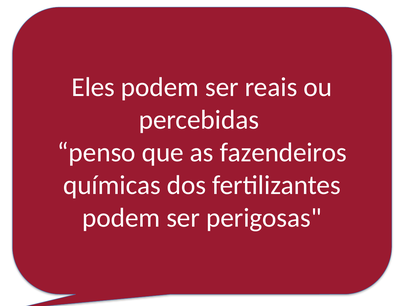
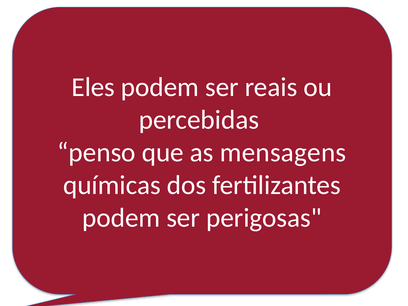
fazendeiros: fazendeiros -> mensagens (283, 153)
